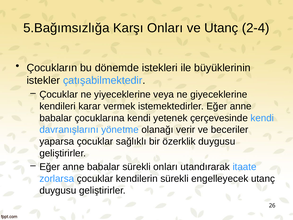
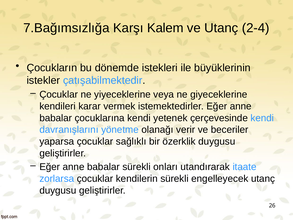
5.Bağımsızlığa: 5.Bağımsızlığa -> 7.Bağımsızlığa (66, 28)
Karşı Onları: Onları -> Kalem (165, 28)
